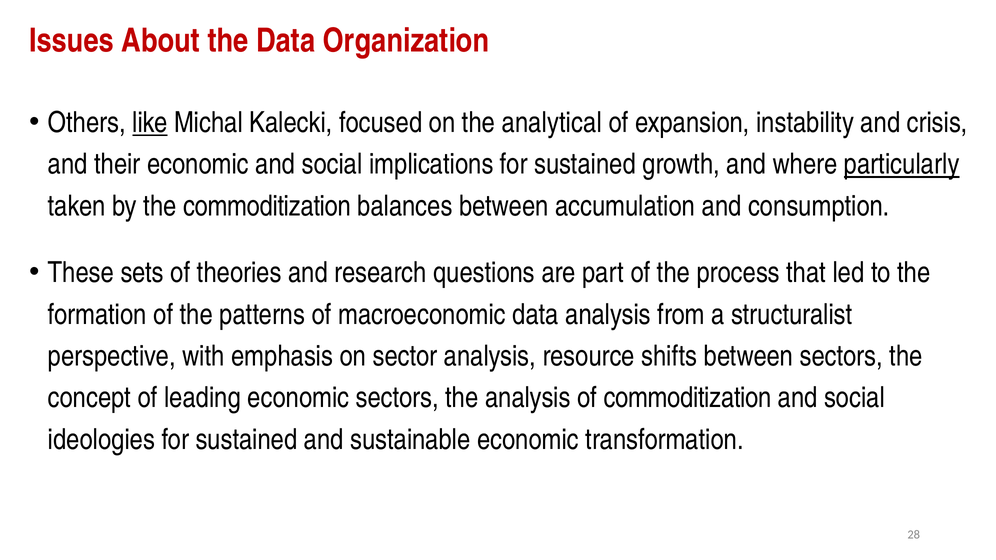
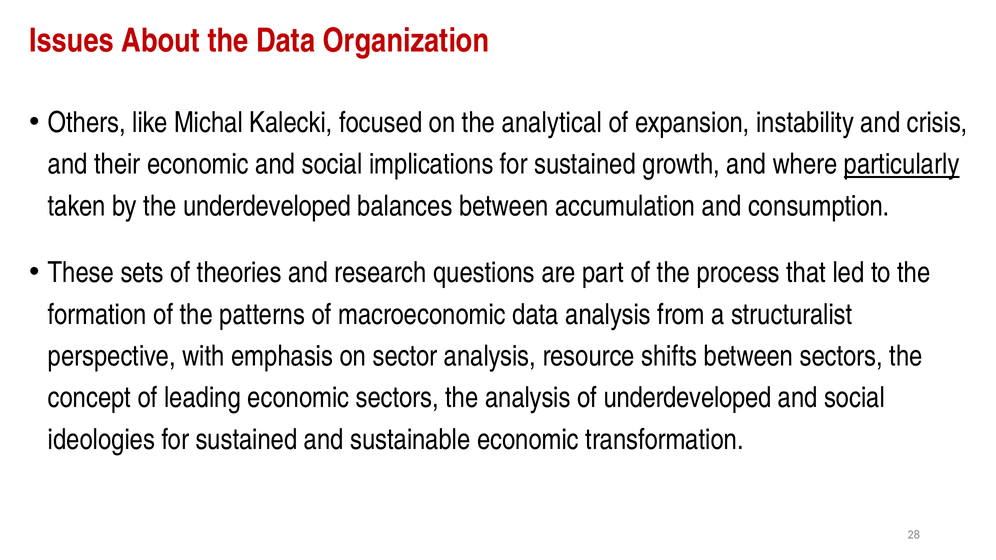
like underline: present -> none (150, 123)
the commoditization: commoditization -> underdeveloped (267, 206)
of commoditization: commoditization -> underdeveloped (688, 398)
